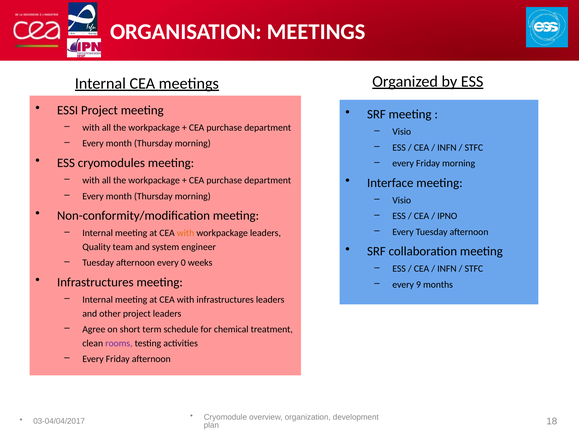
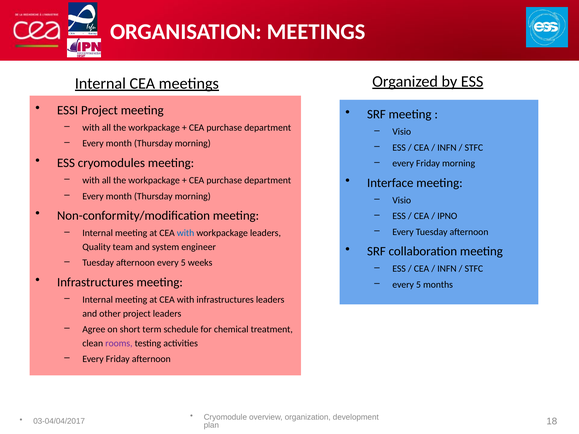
with colour: orange -> blue (186, 233)
afternoon every 0: 0 -> 5 (183, 263)
9: 9 -> 5 (419, 285)
